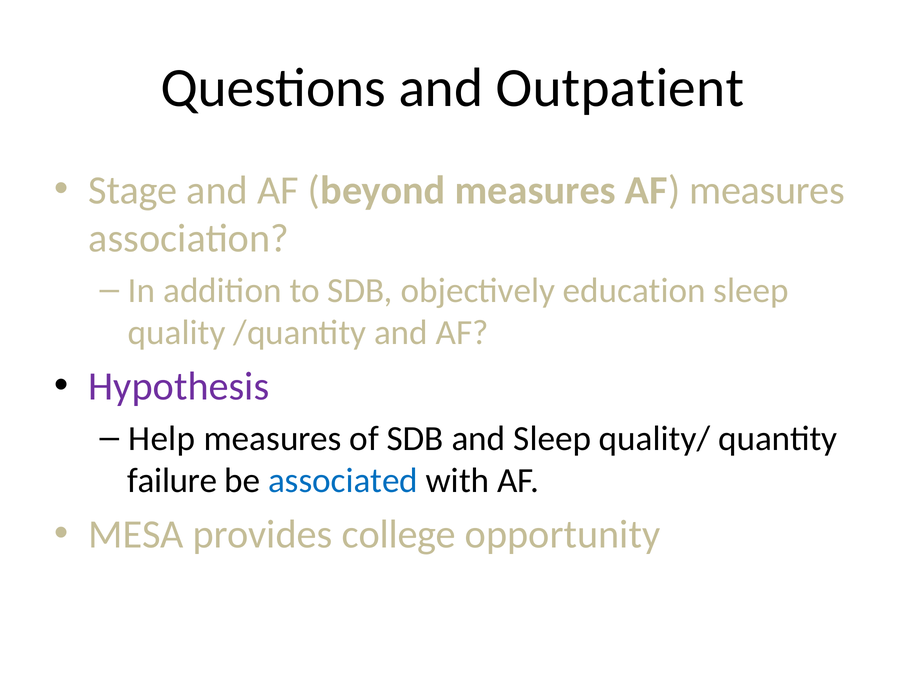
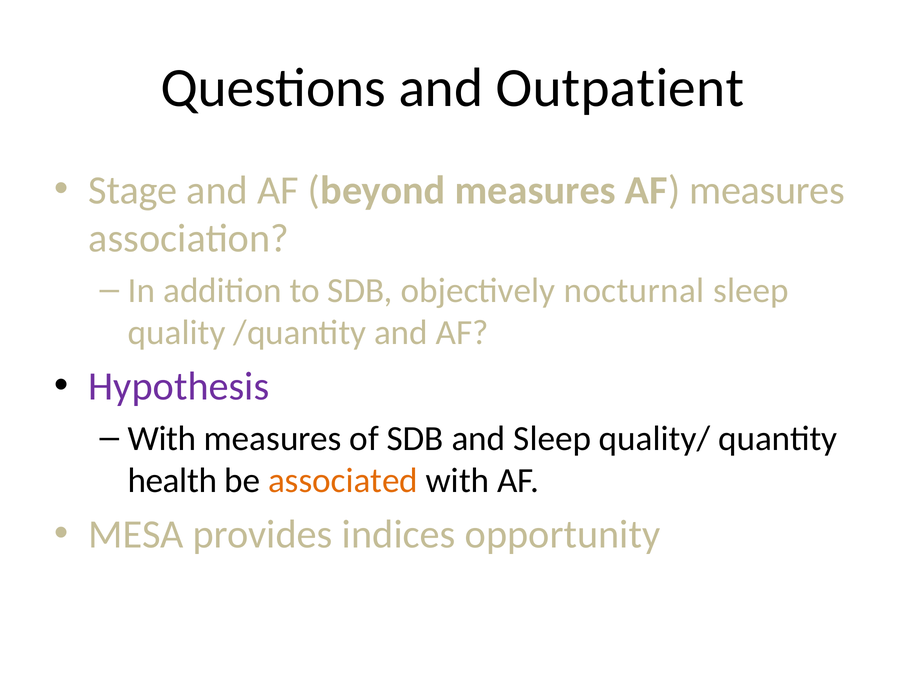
education: education -> nocturnal (634, 290)
Help: Help -> With (162, 438)
failure: failure -> health (172, 480)
associated colour: blue -> orange (343, 480)
college: college -> indices (399, 534)
